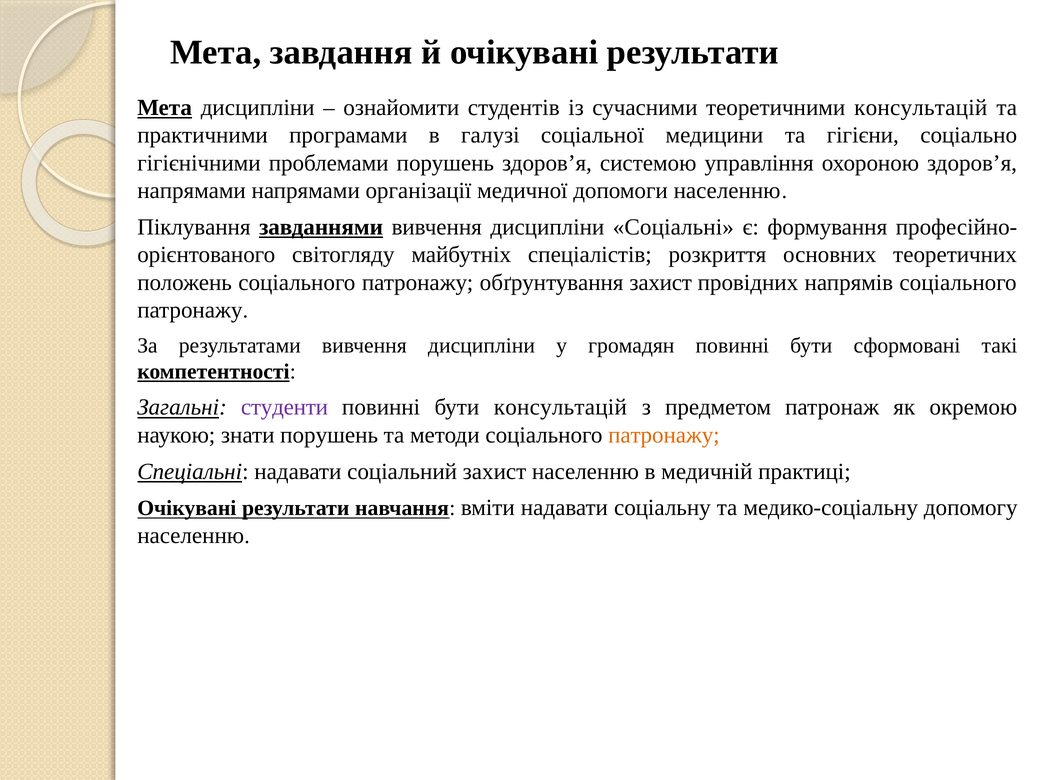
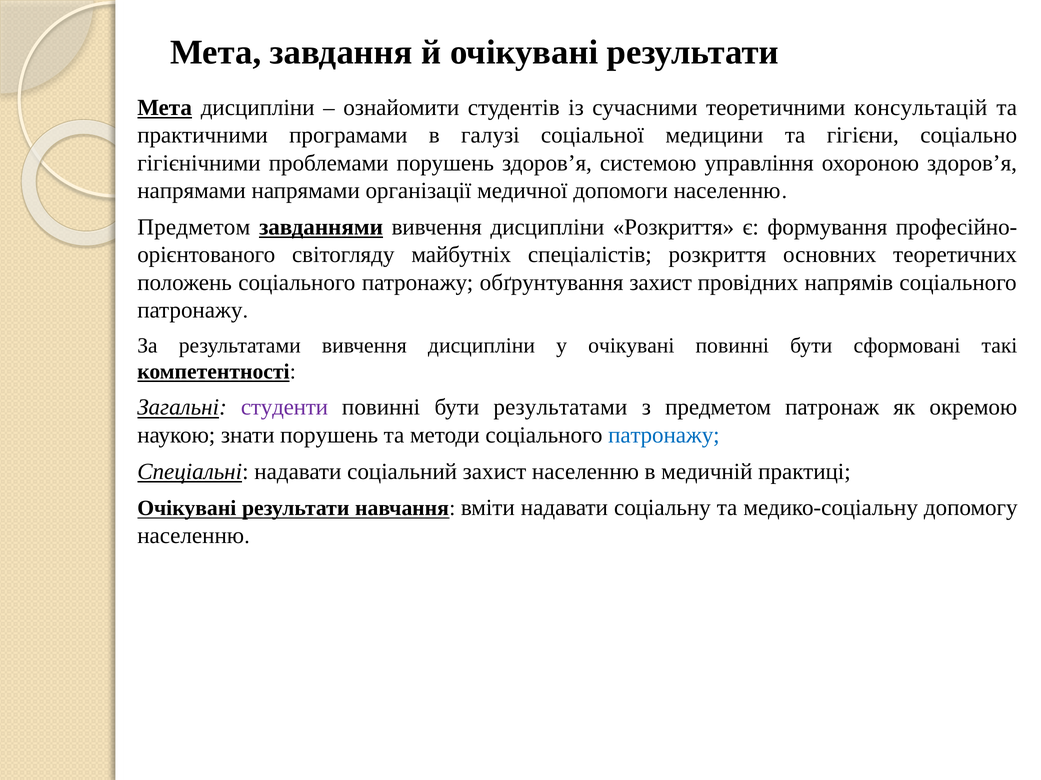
Піклування: Піклування -> Предметом (194, 227)
дисципліни Соціальні: Соціальні -> Розкриття (673, 227)
у громадян: громадян -> очікувані (631, 346)
бути консультацій: консультацій -> результатами (560, 408)
патронажу colour: orange -> blue (664, 435)
